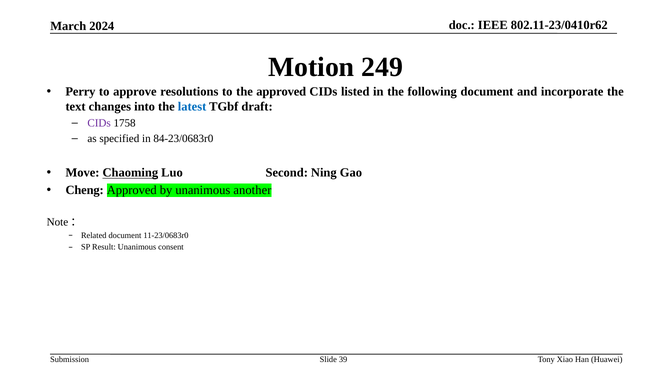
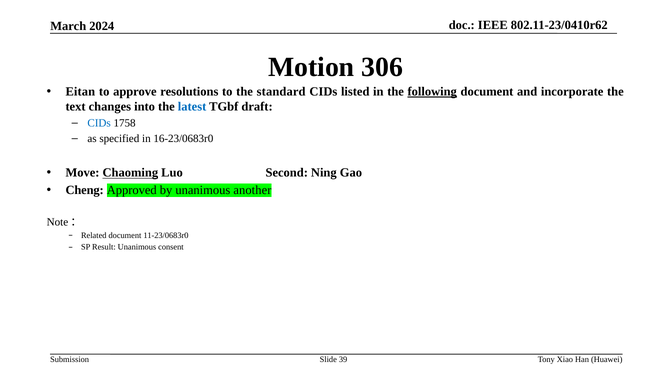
249: 249 -> 306 (382, 67)
Perry: Perry -> Eitan (80, 92)
the approved: approved -> standard (281, 92)
following underline: none -> present (432, 92)
CIDs colour: purple -> blue (99, 123)
84-23/0683r0: 84-23/0683r0 -> 16-23/0683r0 (183, 139)
